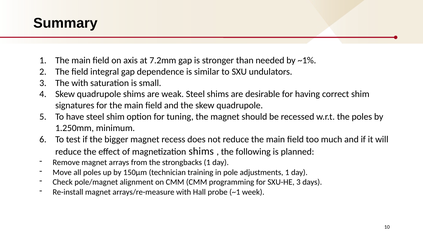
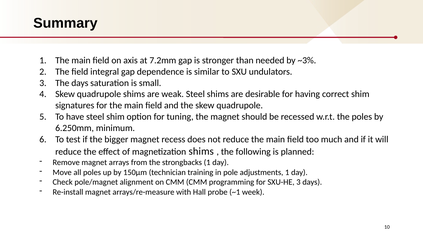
~1%: ~1% -> ~3% (307, 60)
The with: with -> days (80, 83)
1.250mm: 1.250mm -> 6.250mm (75, 128)
